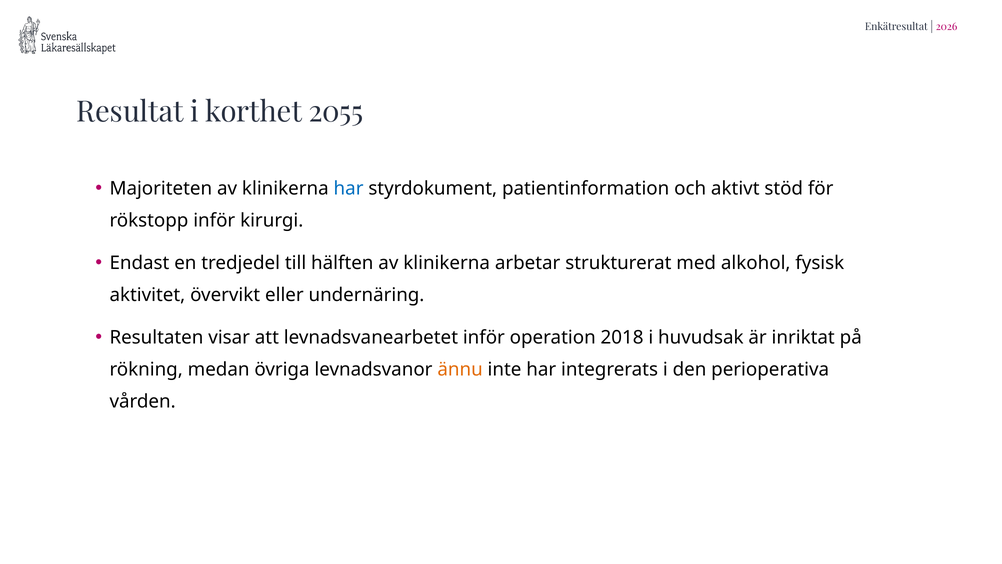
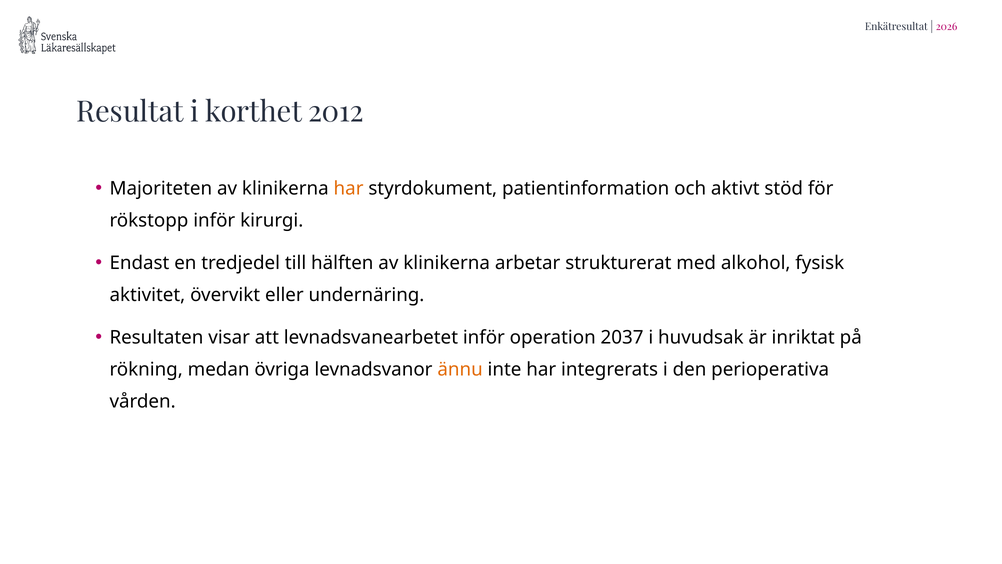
2055: 2055 -> 2012 (336, 112)
har colour: blue -> orange (349, 189)
2018: 2018 -> 2037 (622, 337)
